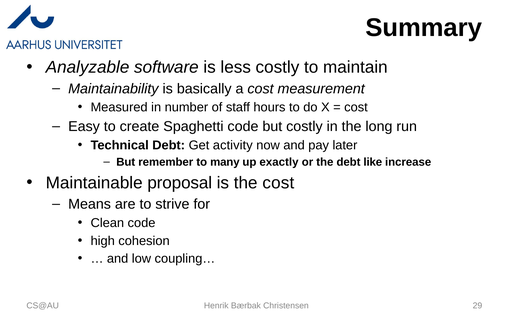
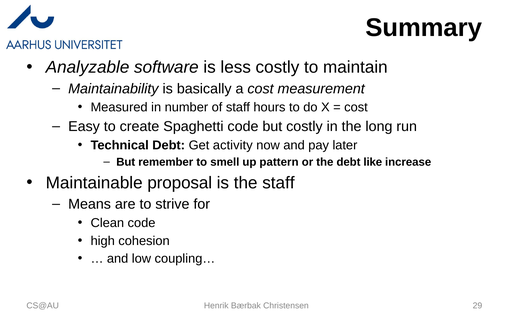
many: many -> smell (225, 162)
exactly: exactly -> pattern (279, 162)
the cost: cost -> staff (278, 183)
